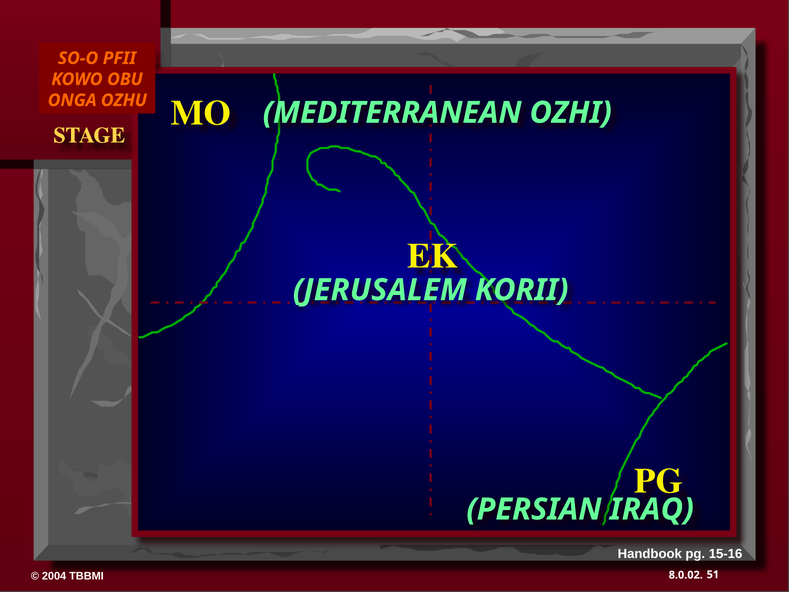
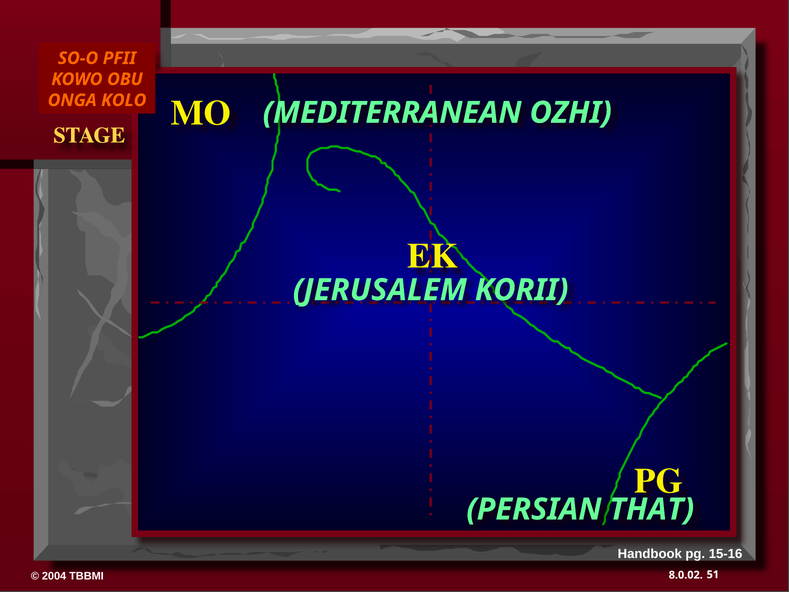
OZHU: OZHU -> KOLO (124, 100)
IRAQ: IRAQ -> THAT (652, 509)
